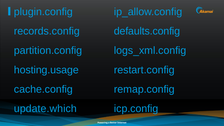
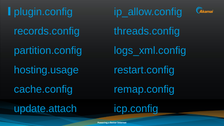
defaults.config: defaults.config -> threads.config (147, 31)
update.which: update.which -> update.attach (45, 109)
